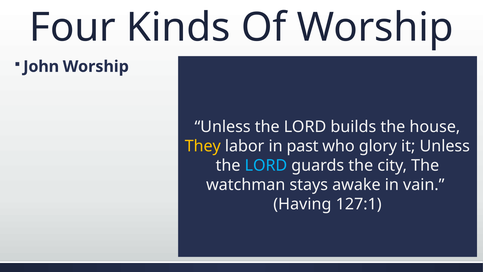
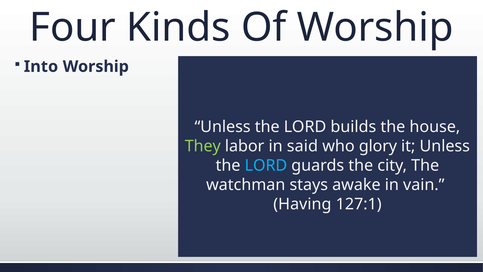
John: John -> Into (41, 66)
They colour: yellow -> light green (203, 146)
past: past -> said (302, 146)
